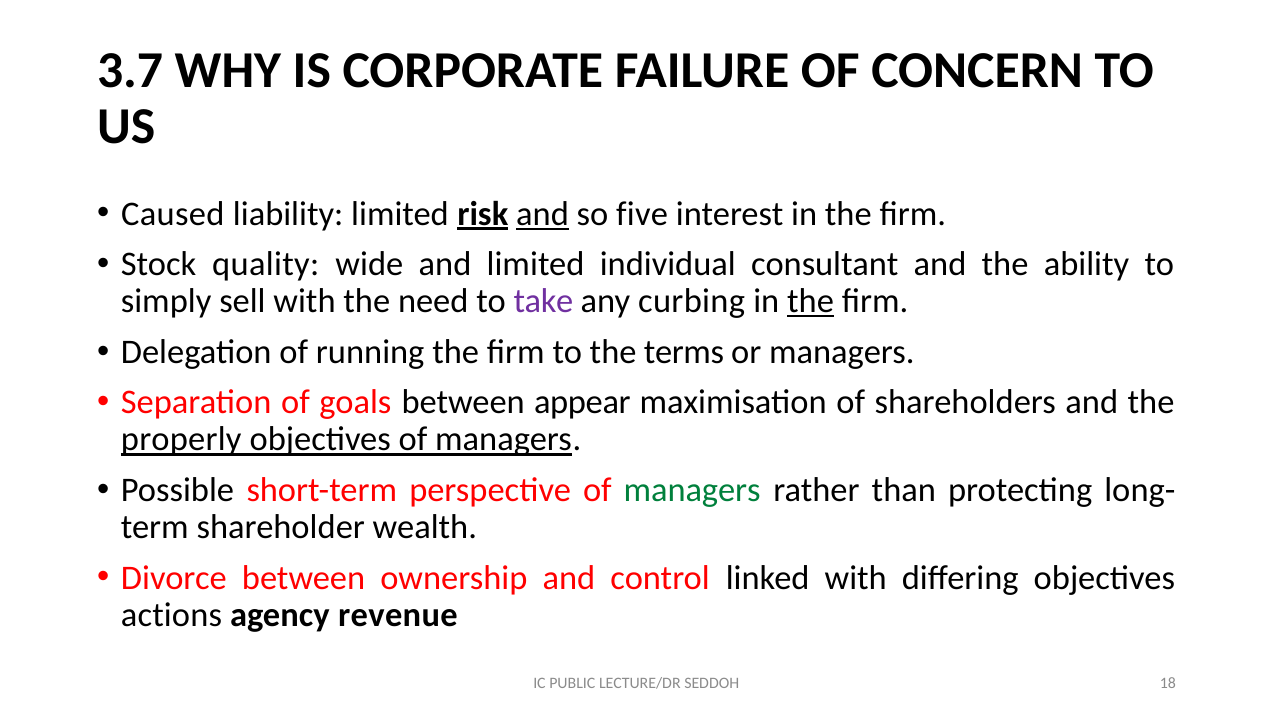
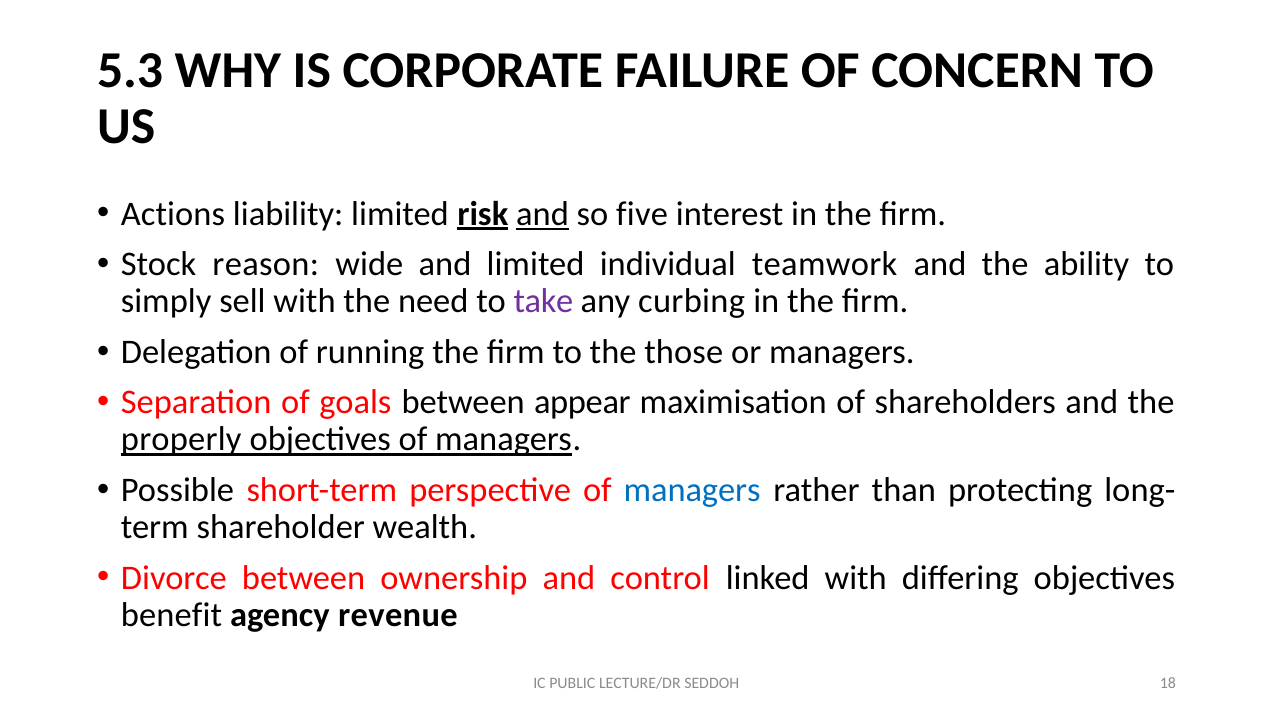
3.7: 3.7 -> 5.3 (130, 70)
Caused: Caused -> Actions (173, 214)
quality: quality -> reason (266, 264)
consultant: consultant -> teamwork (825, 264)
the underline: present -> none (811, 301)
terms: terms -> those (684, 352)
managers colour: green -> blue (692, 490)
actions: actions -> benefit (171, 615)
